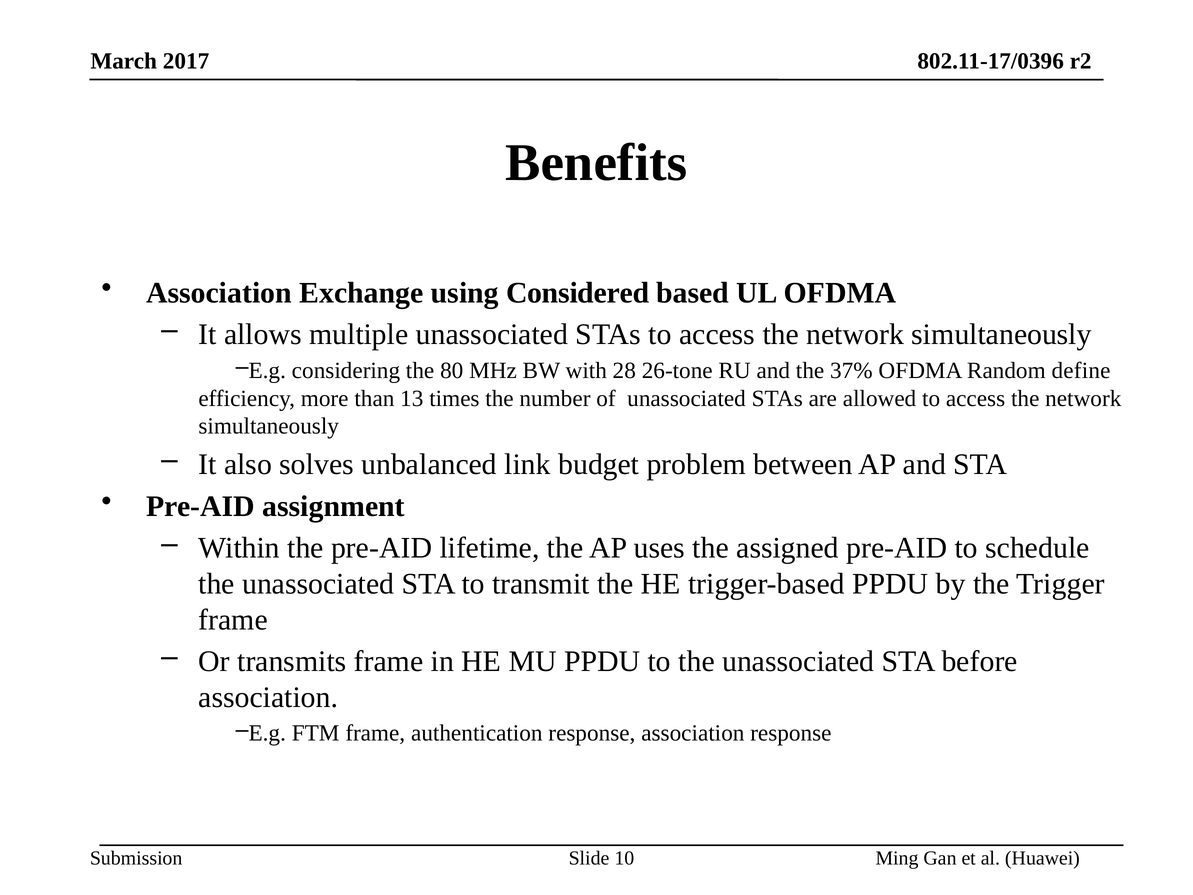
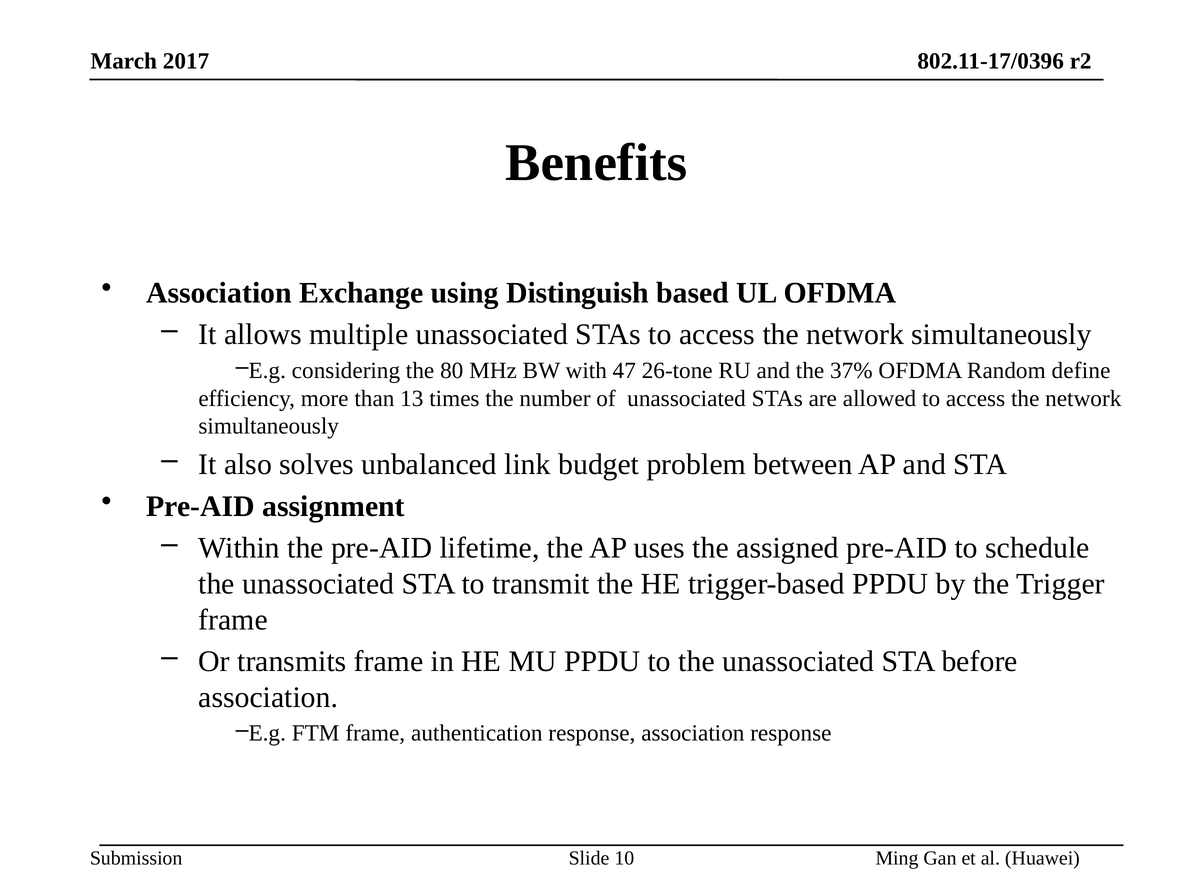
Considered: Considered -> Distinguish (578, 293)
28: 28 -> 47 (624, 370)
